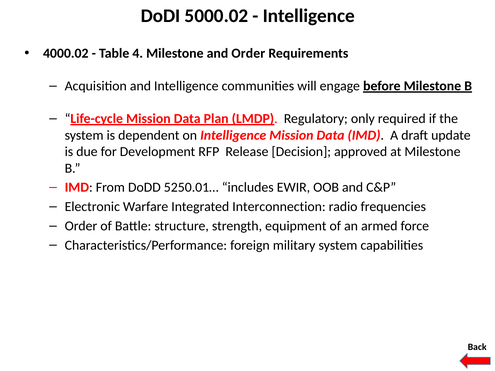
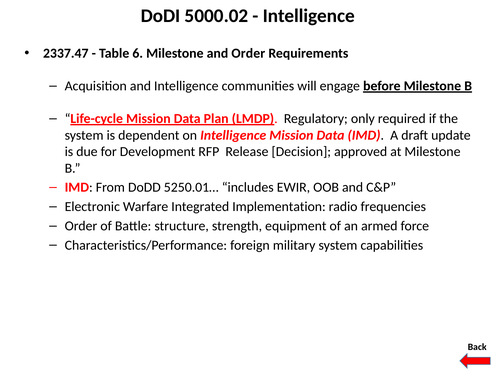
4000.02: 4000.02 -> 2337.47 (66, 53)
4: 4 -> 6 (138, 53)
Interconnection: Interconnection -> Implementation (279, 207)
